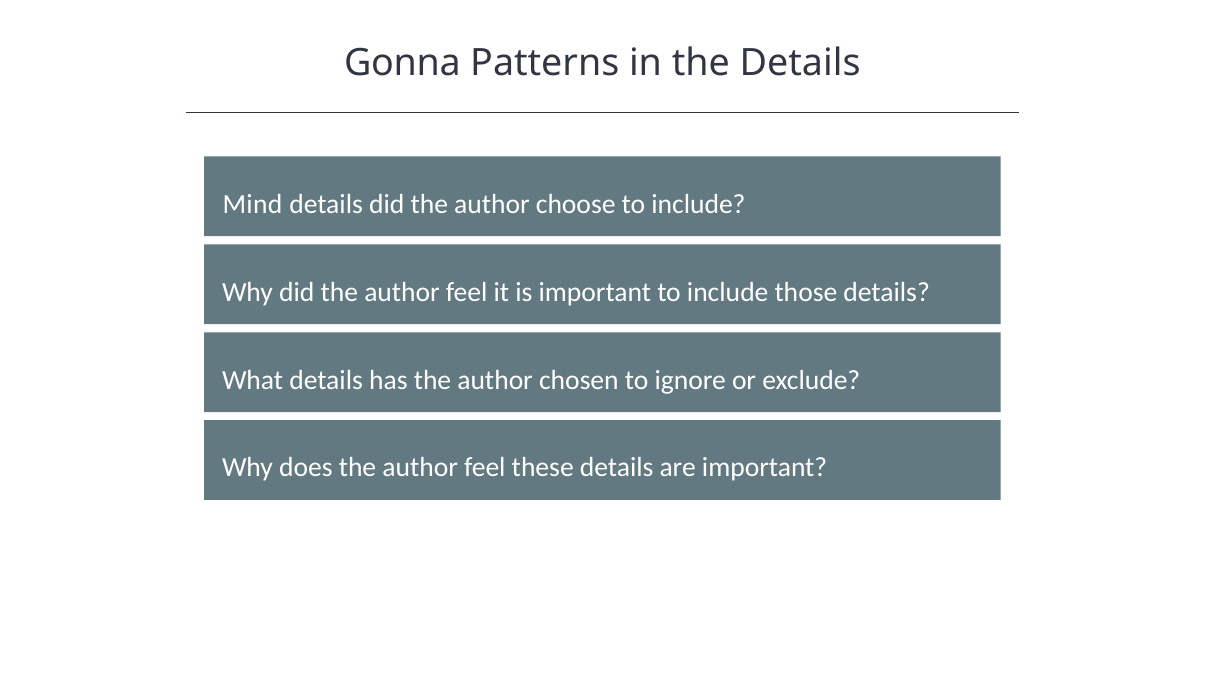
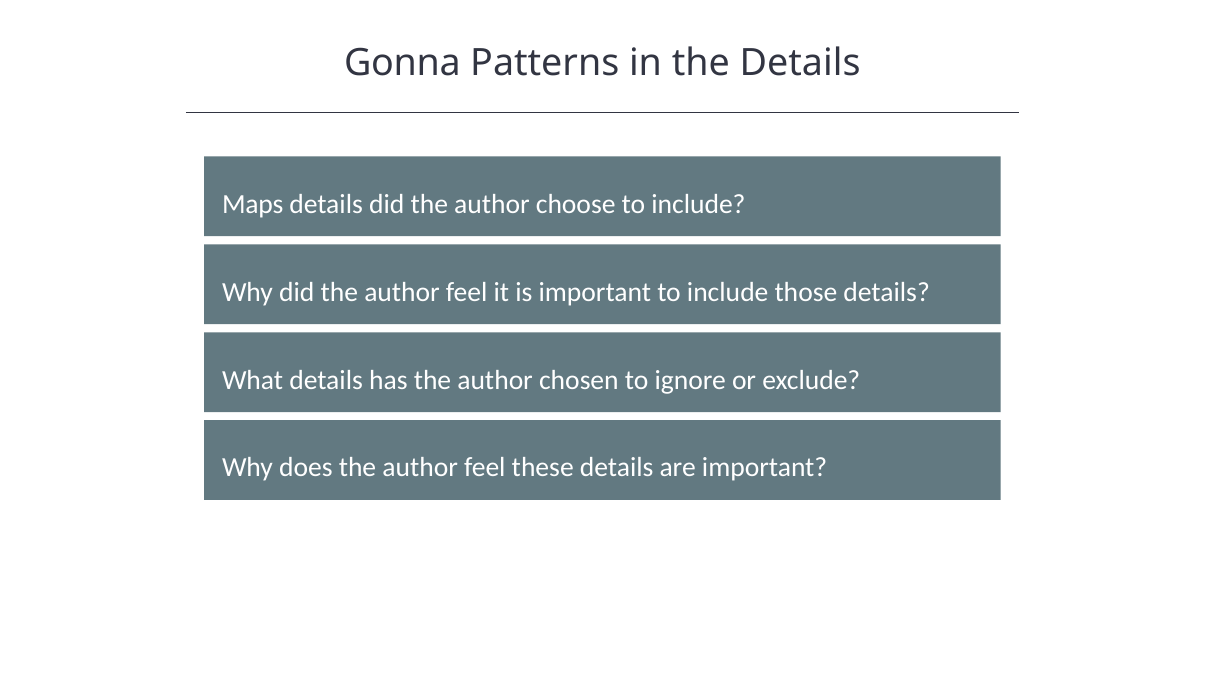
Mind: Mind -> Maps (253, 204)
